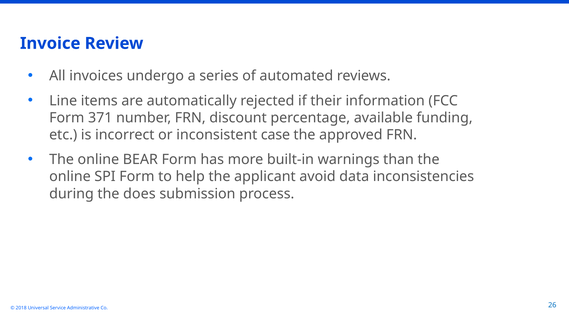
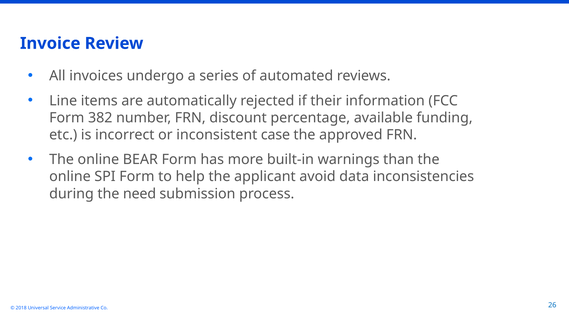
371: 371 -> 382 (100, 118)
does: does -> need (140, 194)
